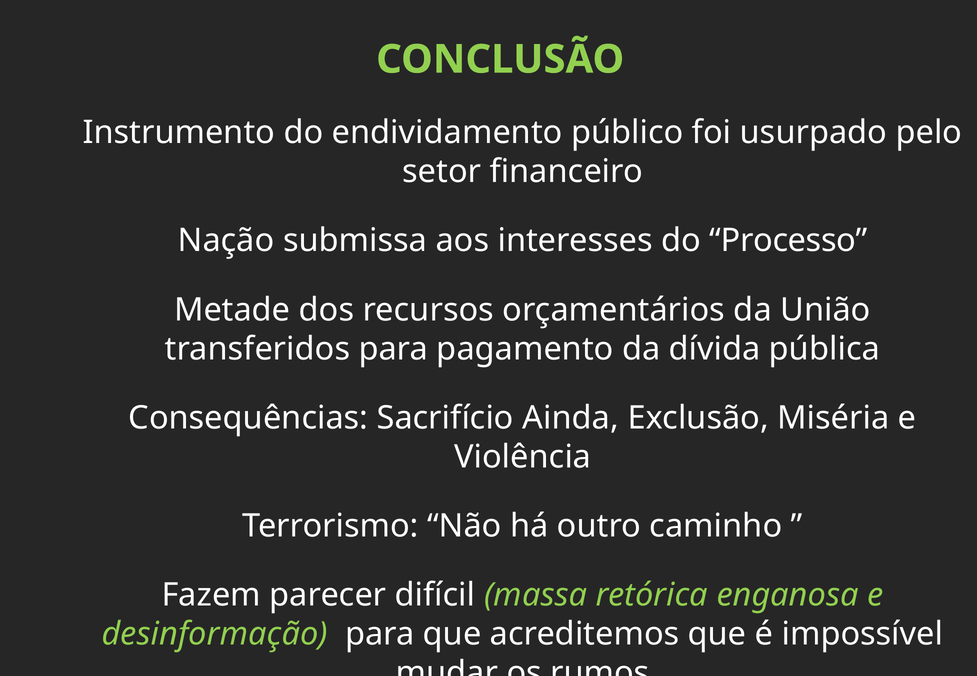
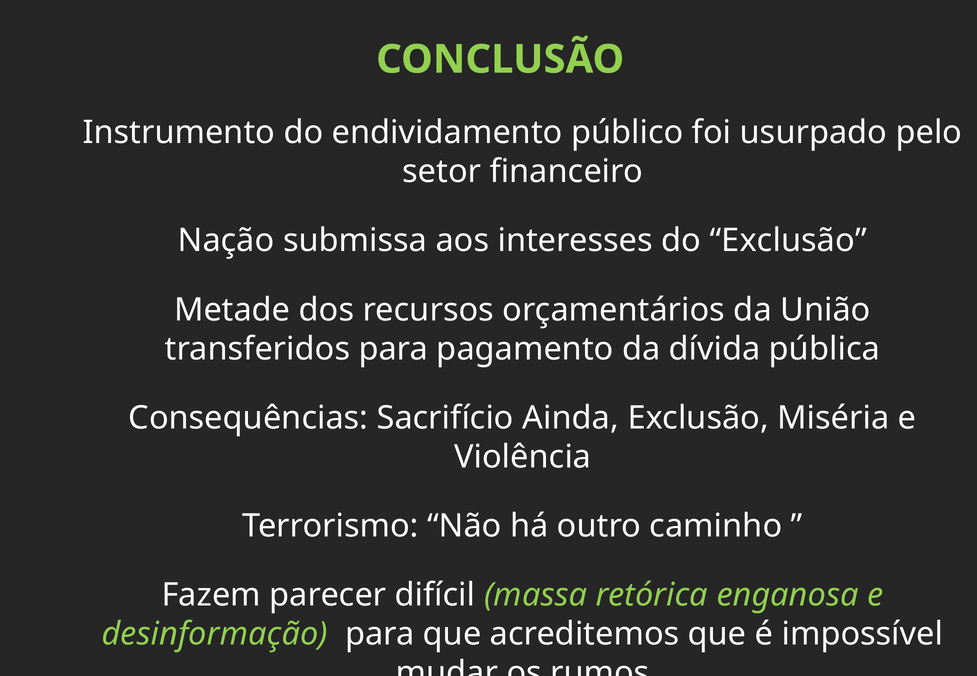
do Processo: Processo -> Exclusão (788, 241)
